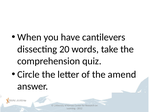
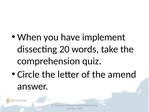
cantilevers: cantilevers -> implement (104, 37)
